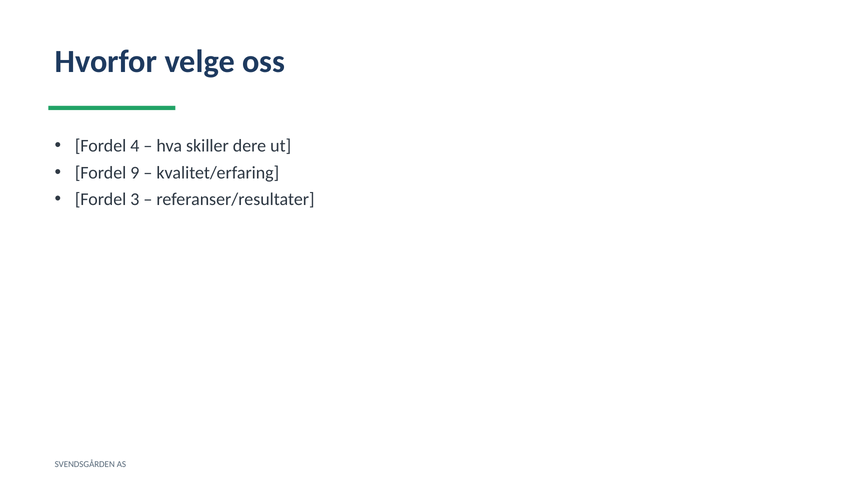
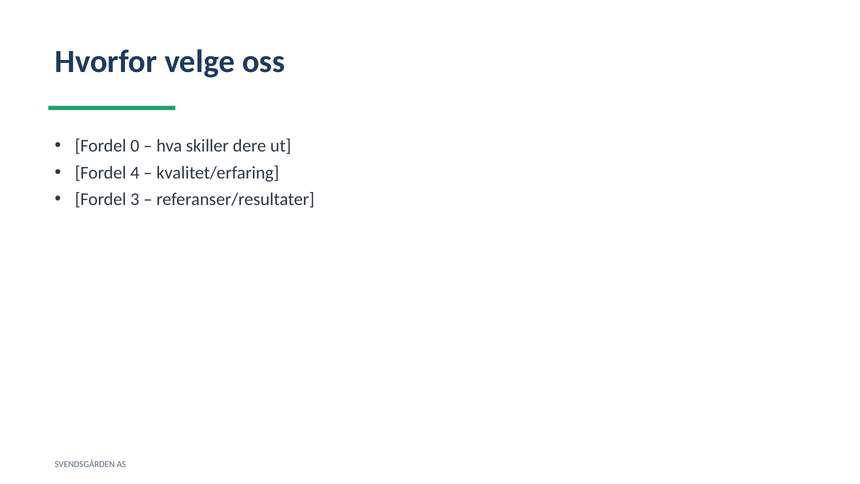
4: 4 -> 0 (135, 146)
9: 9 -> 4 (135, 173)
